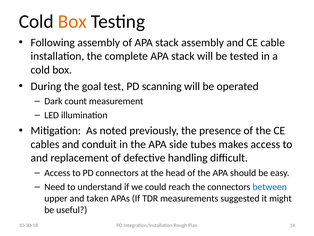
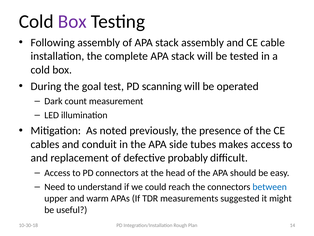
Box colour: orange -> purple (72, 22)
handling: handling -> probably (188, 158)
taken: taken -> warm (98, 198)
